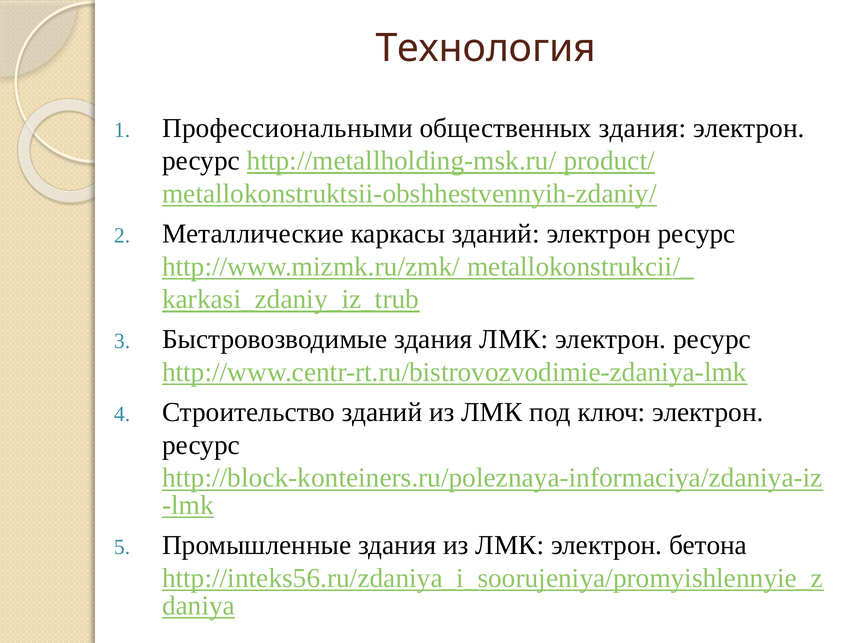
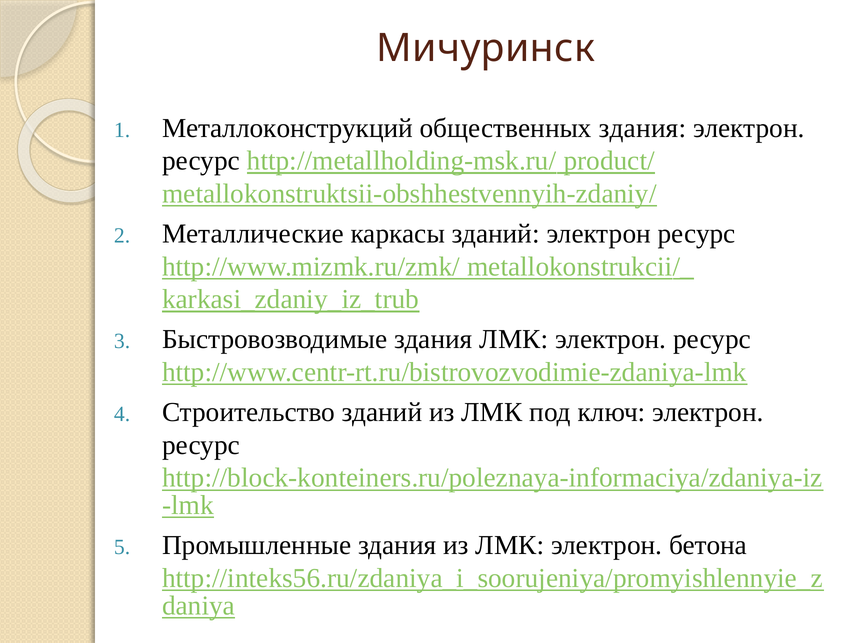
Технология: Технология -> Мичуринск (486, 48)
Профессиональными: Профессиональными -> Металлоконструкций (288, 128)
